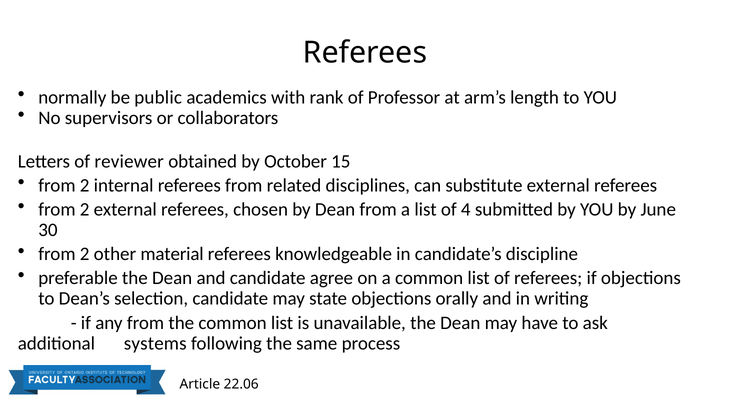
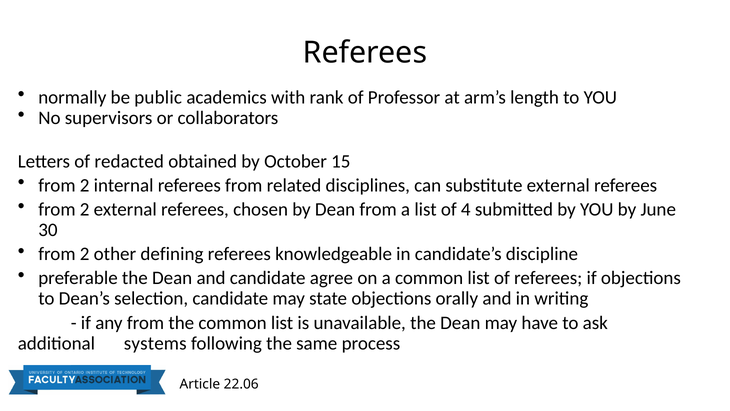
reviewer: reviewer -> redacted (129, 161)
material: material -> defining (172, 254)
